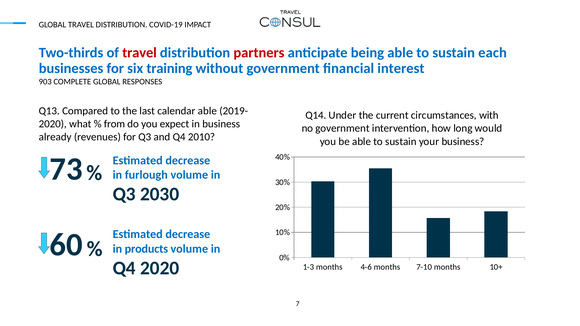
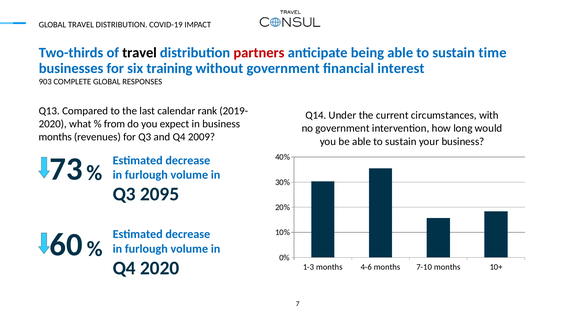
travel colour: red -> black (140, 53)
each: each -> time (493, 53)
calendar able: able -> rank (207, 111)
already: already -> months (55, 137)
2010: 2010 -> 2009 (201, 137)
2030: 2030 -> 2095 (160, 194)
products: products -> furlough (146, 249)
